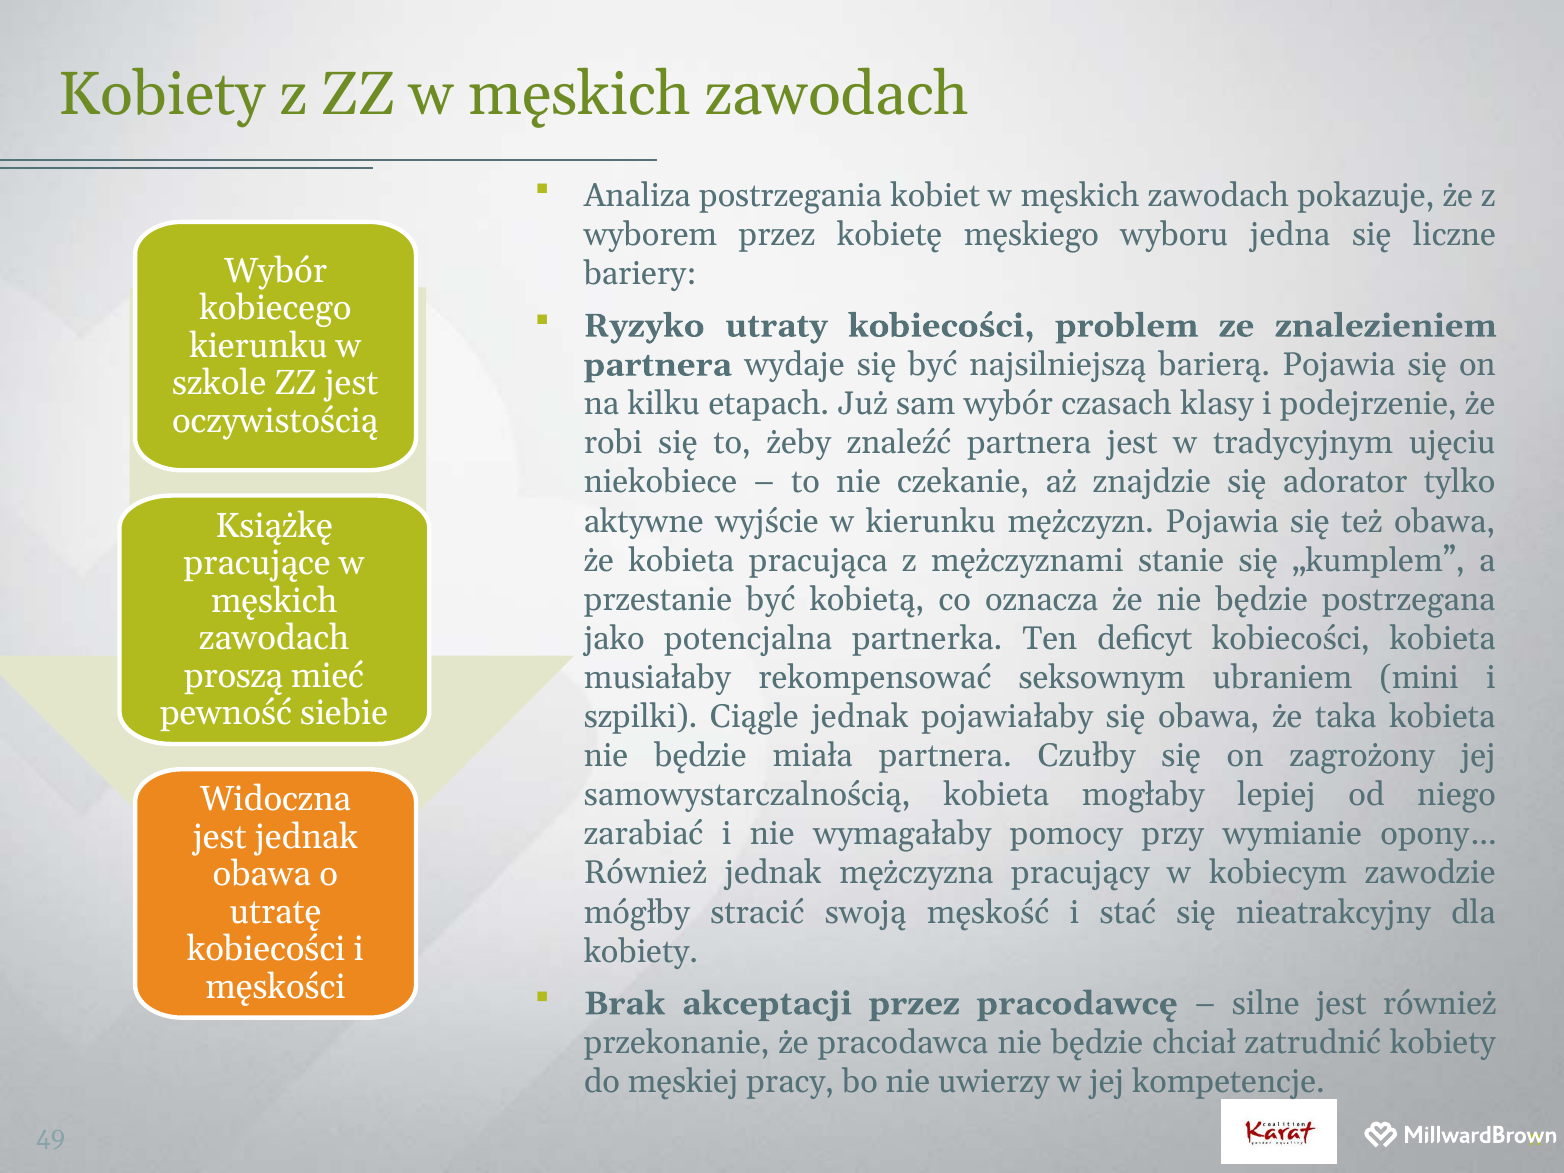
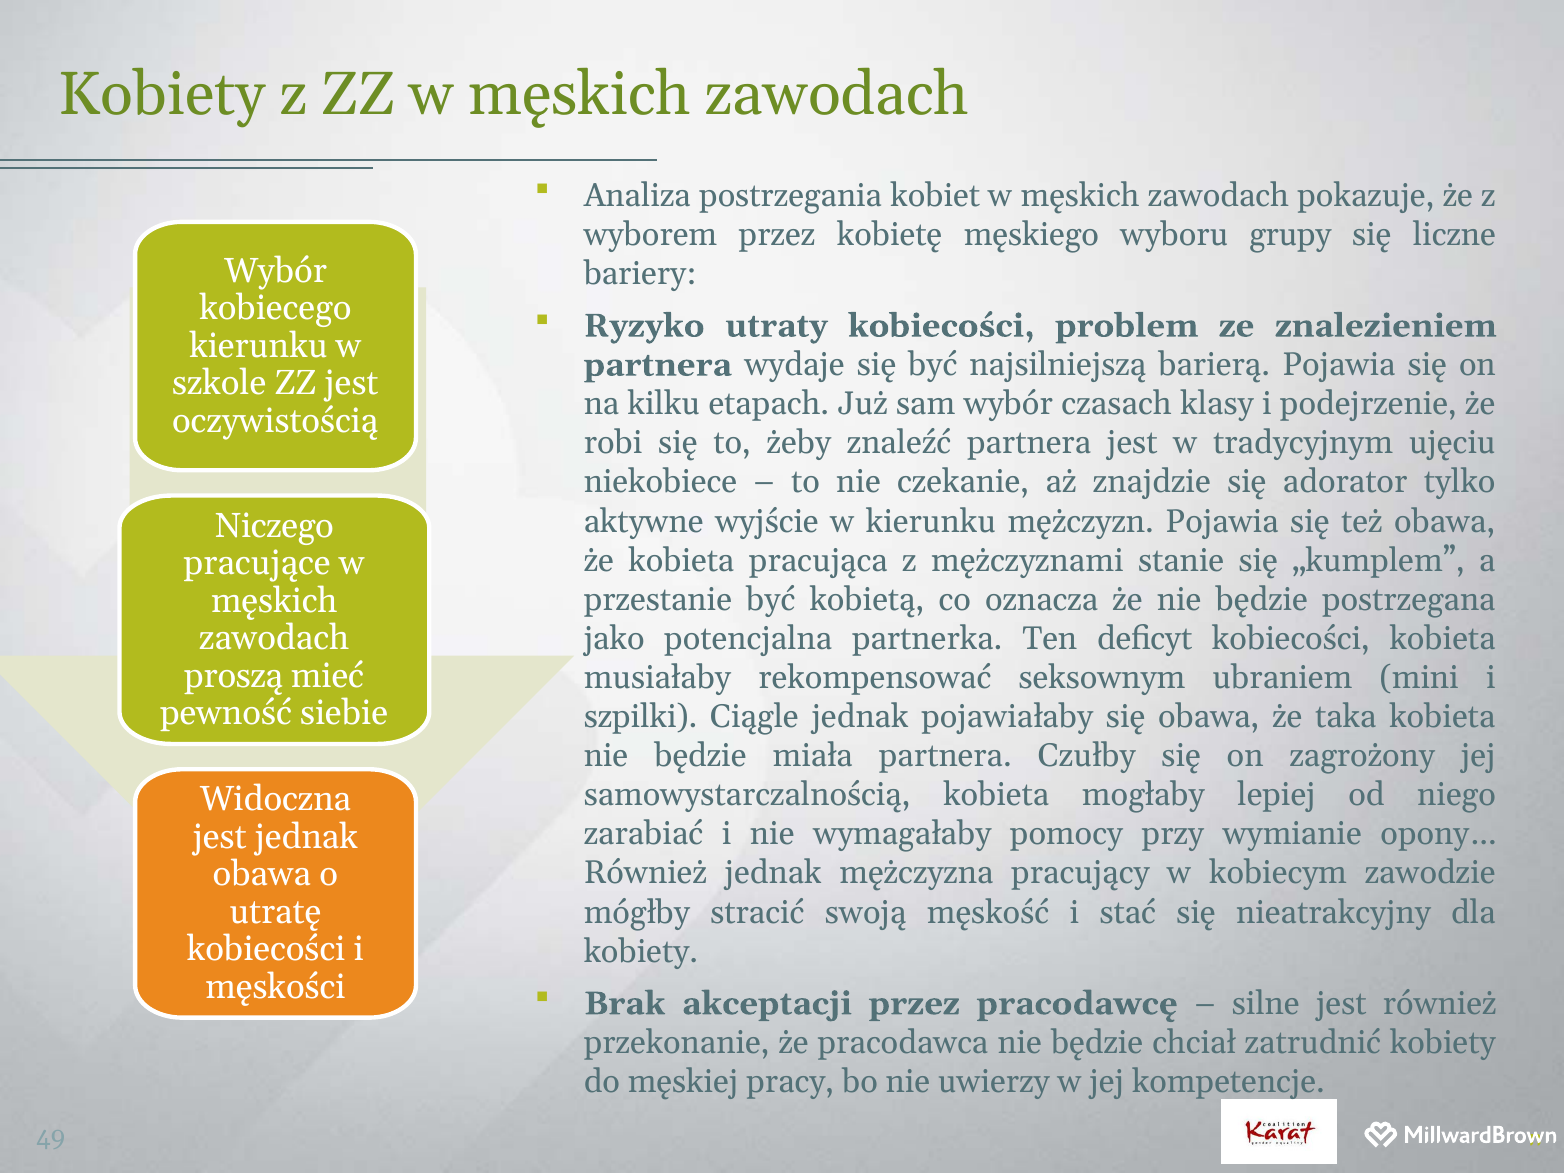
jedna: jedna -> grupy (1290, 235)
Książkę: Książkę -> Niczego (274, 526)
